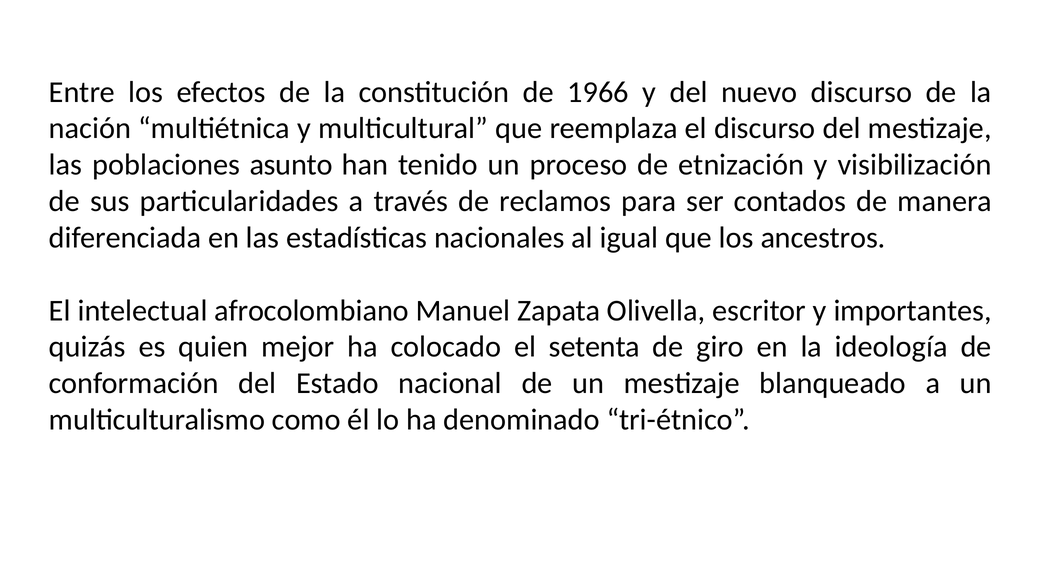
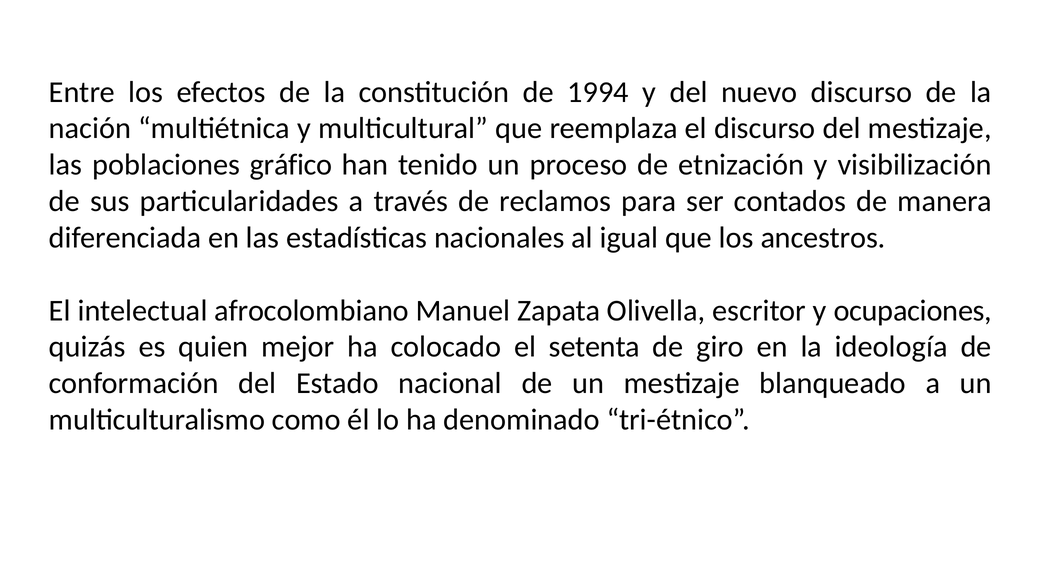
1966: 1966 -> 1994 (598, 92)
asunto: asunto -> gráfico (291, 165)
importantes: importantes -> ocupaciones (913, 311)
